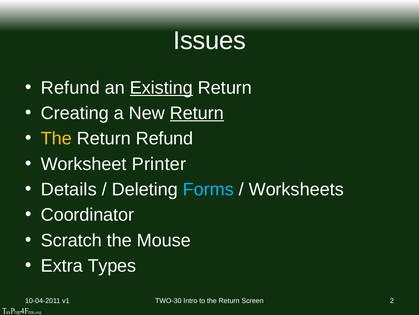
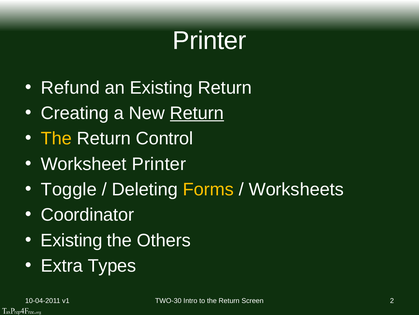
Issues: Issues -> Printer (210, 41)
Existing underline: present -> none (161, 88)
Return Refund: Refund -> Control (165, 138)
Details: Details -> Toggle (69, 189)
Forms colour: light blue -> yellow (208, 189)
Scratch: Scratch -> Existing (71, 240)
Mouse: Mouse -> Others (164, 240)
